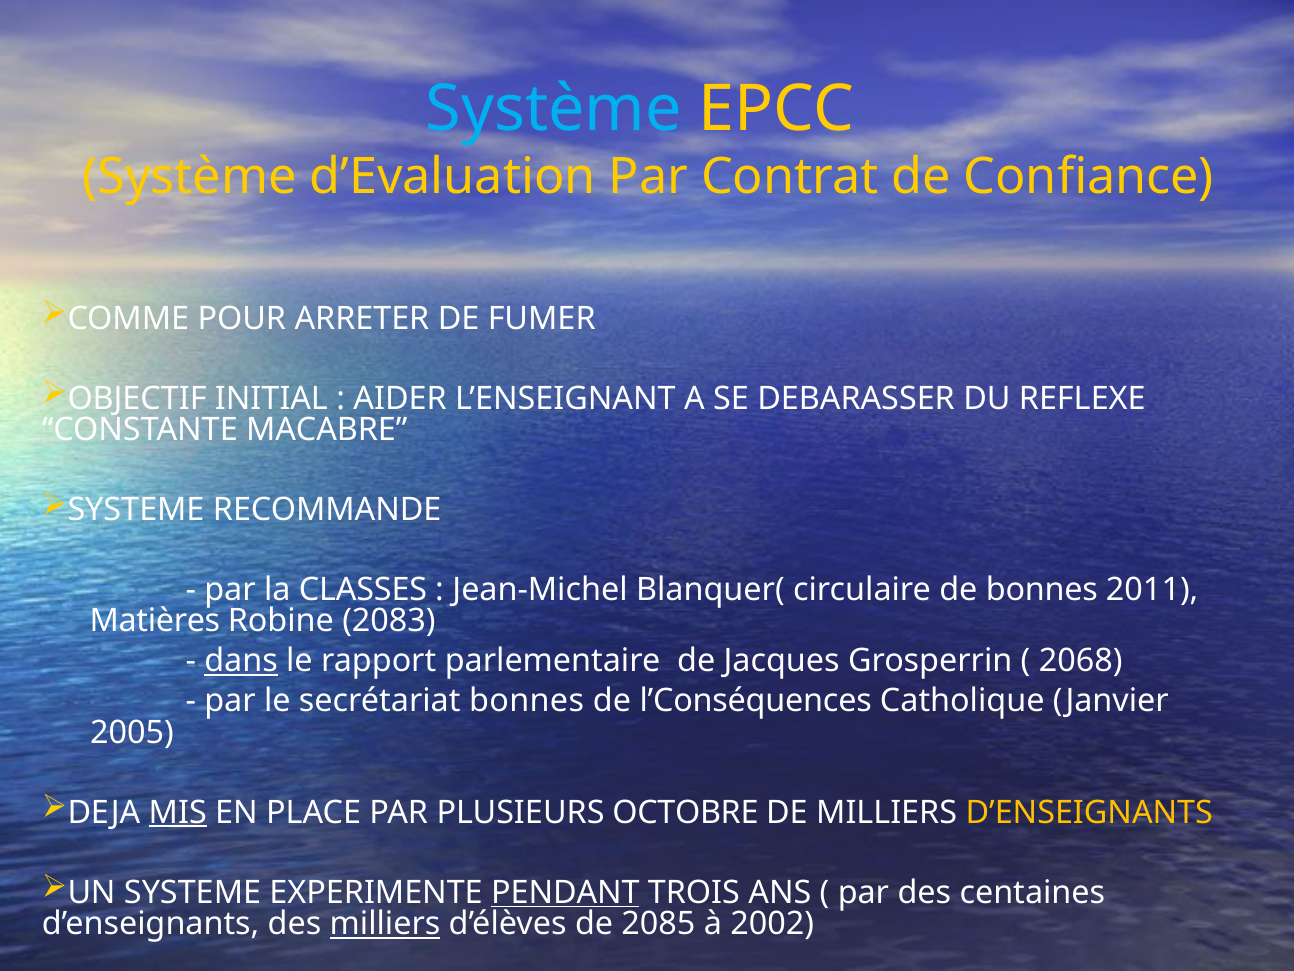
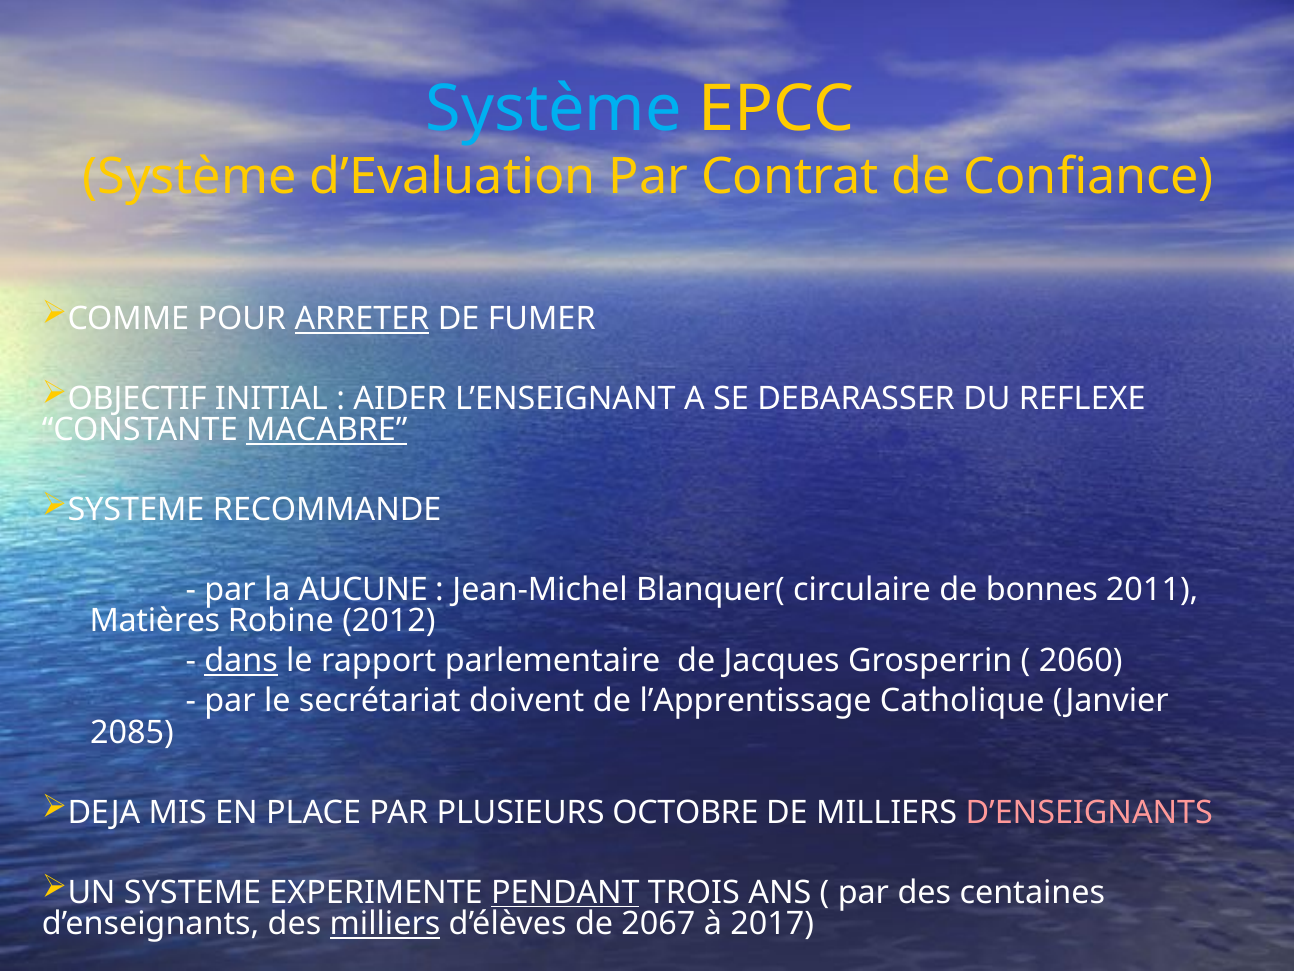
ARRETER underline: none -> present (362, 319)
MACABRE underline: none -> present (327, 430)
CLASSES: CLASSES -> AUCUNE (363, 590)
2083: 2083 -> 2012 (389, 621)
2068: 2068 -> 2060 (1081, 661)
secrétariat bonnes: bonnes -> doivent (527, 701)
l’Conséquences: l’Conséquences -> l’Apprentissage (756, 701)
2005: 2005 -> 2085 (132, 732)
MIS underline: present -> none (178, 812)
D’ENSEIGNANTS colour: yellow -> pink (1089, 812)
2085: 2085 -> 2067 (658, 923)
2002: 2002 -> 2017 (772, 923)
